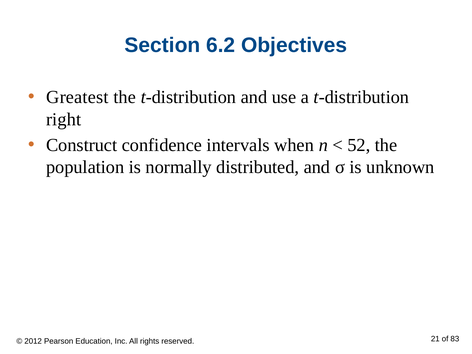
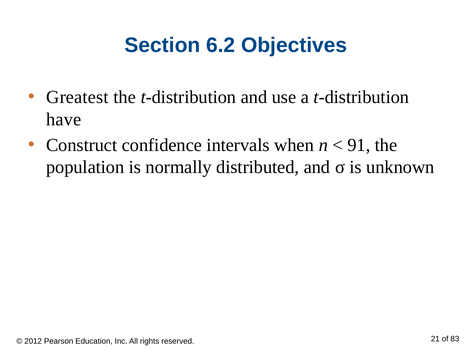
right: right -> have (64, 119)
52: 52 -> 91 (359, 145)
